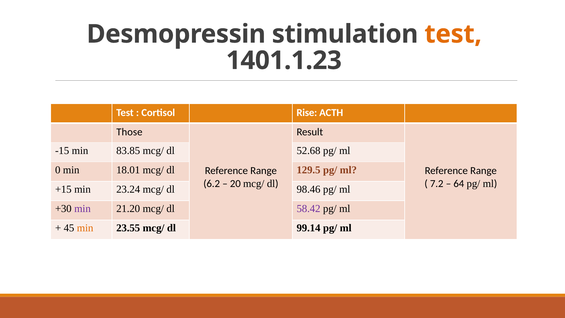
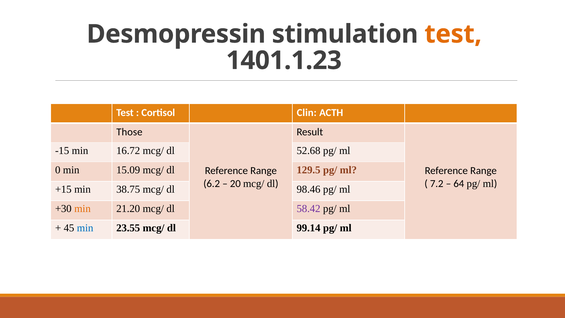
Rise: Rise -> Clin (307, 113)
83.85: 83.85 -> 16.72 (128, 151)
18.01: 18.01 -> 15.09 (128, 170)
23.24: 23.24 -> 38.75 (128, 189)
min colour: purple -> orange (82, 209)
min colour: orange -> blue (85, 228)
